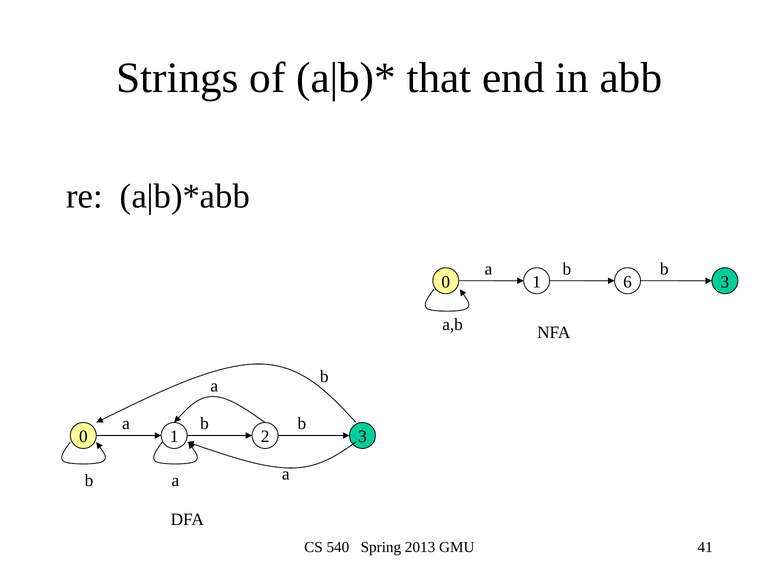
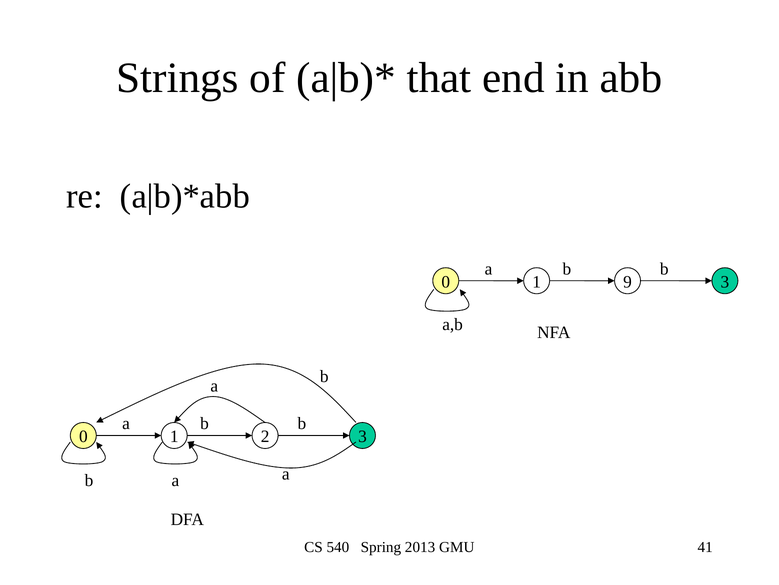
6: 6 -> 9 (628, 282)
